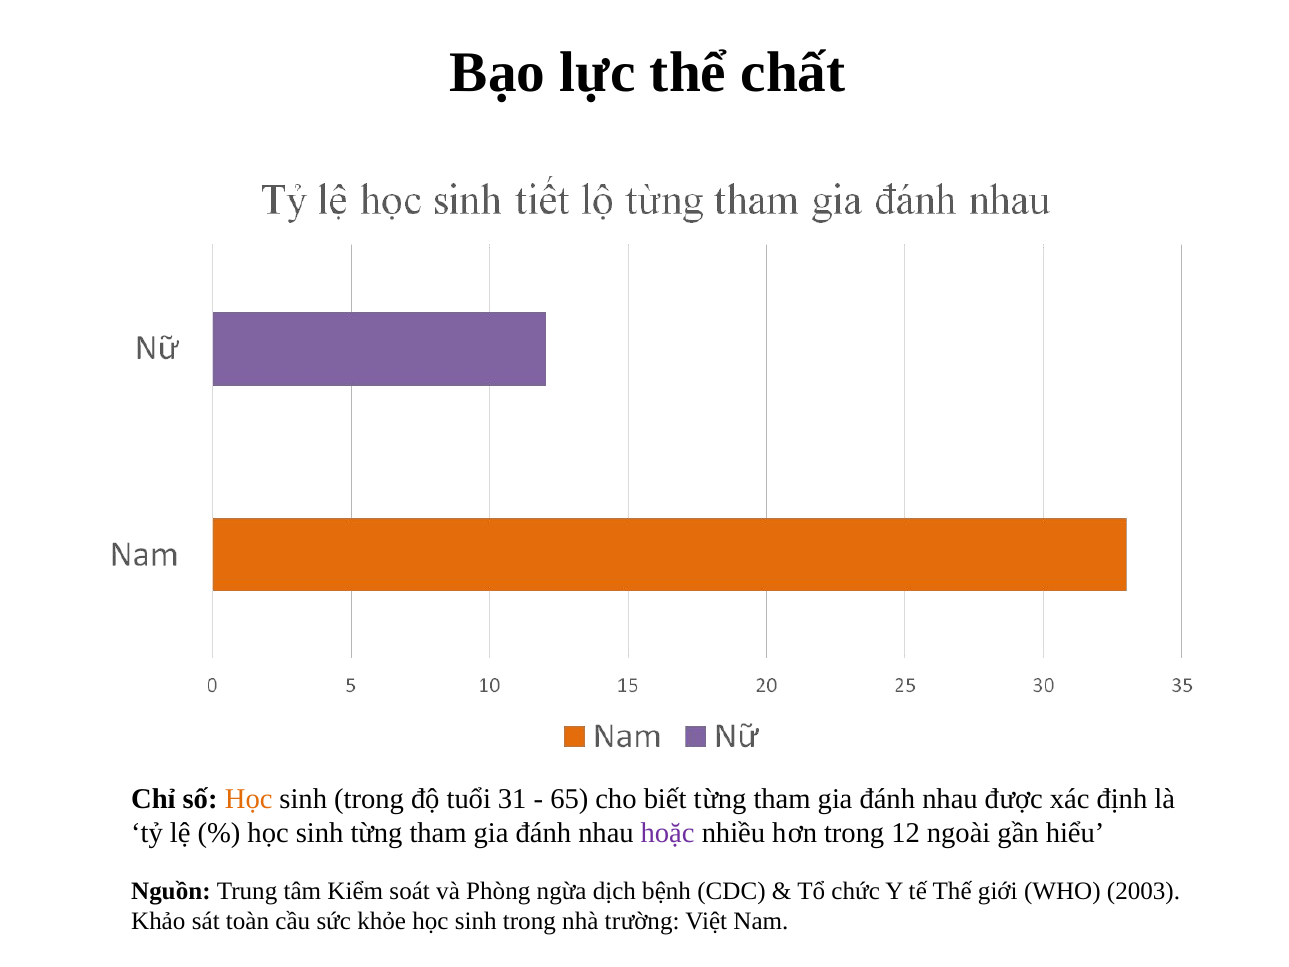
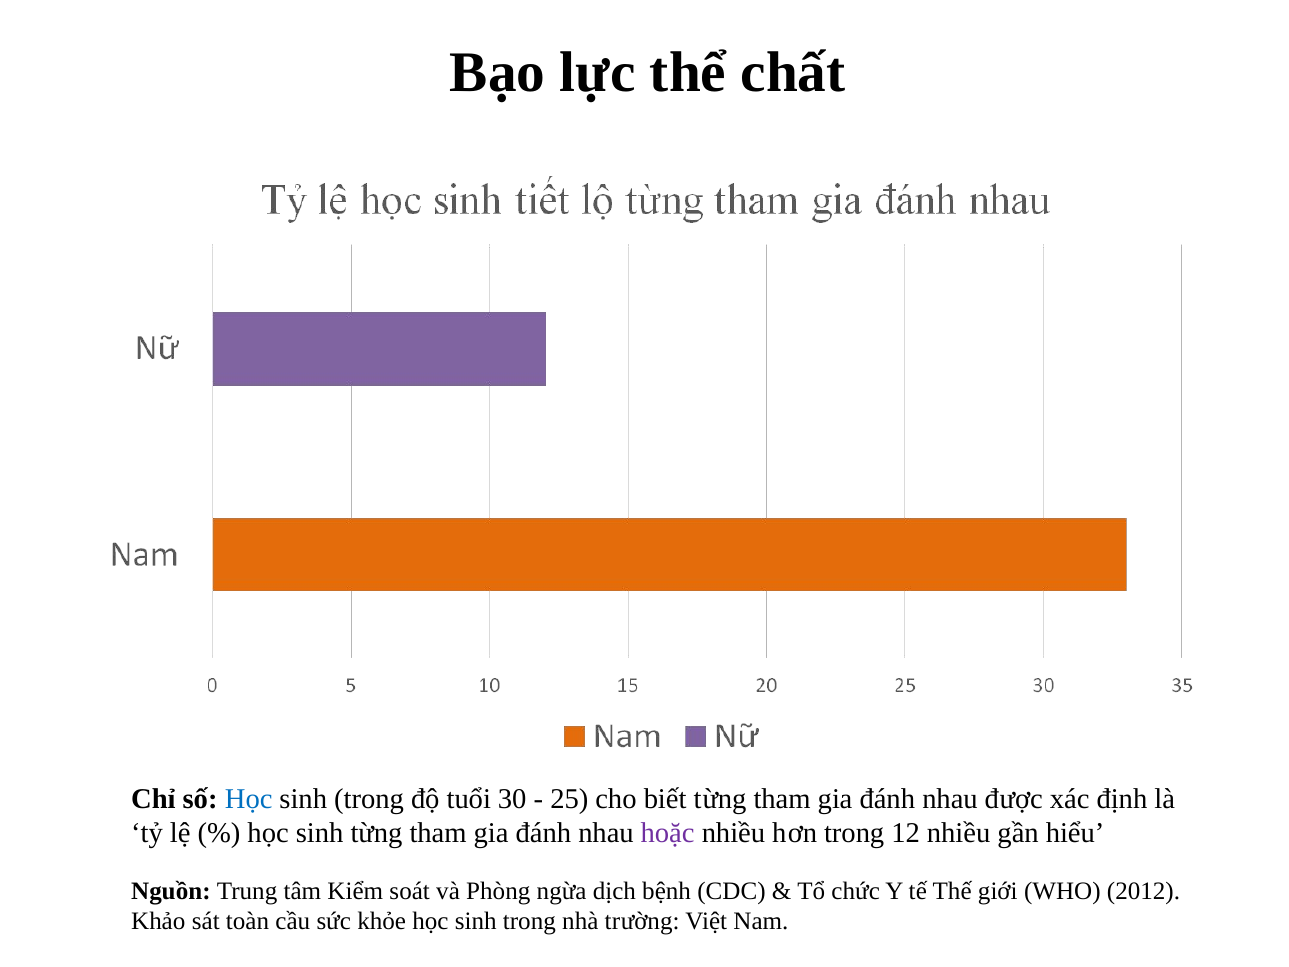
Học colour: orange -> blue (249, 798)
31: 31 -> 30 (512, 798)
65: 65 -> 25 (569, 798)
12 ngoài: ngoài -> nhiều (959, 833)
2003: 2003 -> 2012 (1144, 891)
